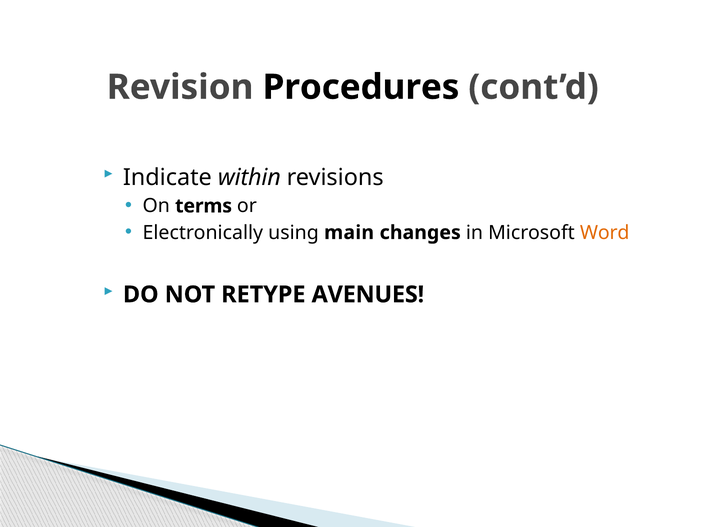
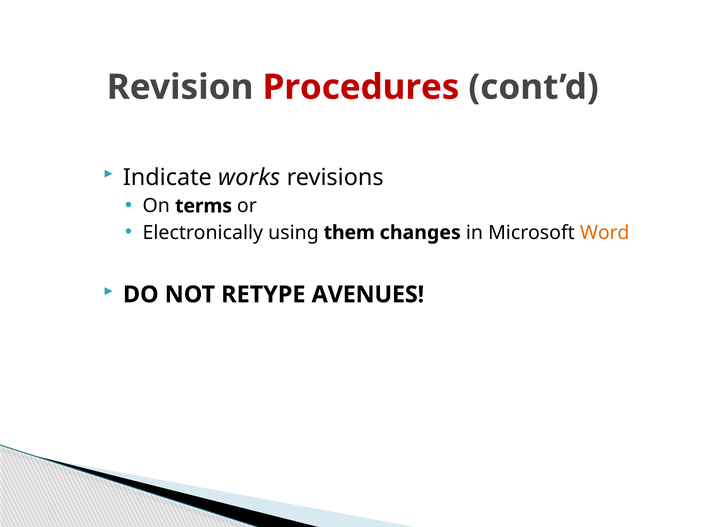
Procedures colour: black -> red (361, 87)
within: within -> works (249, 177)
main: main -> them (349, 233)
